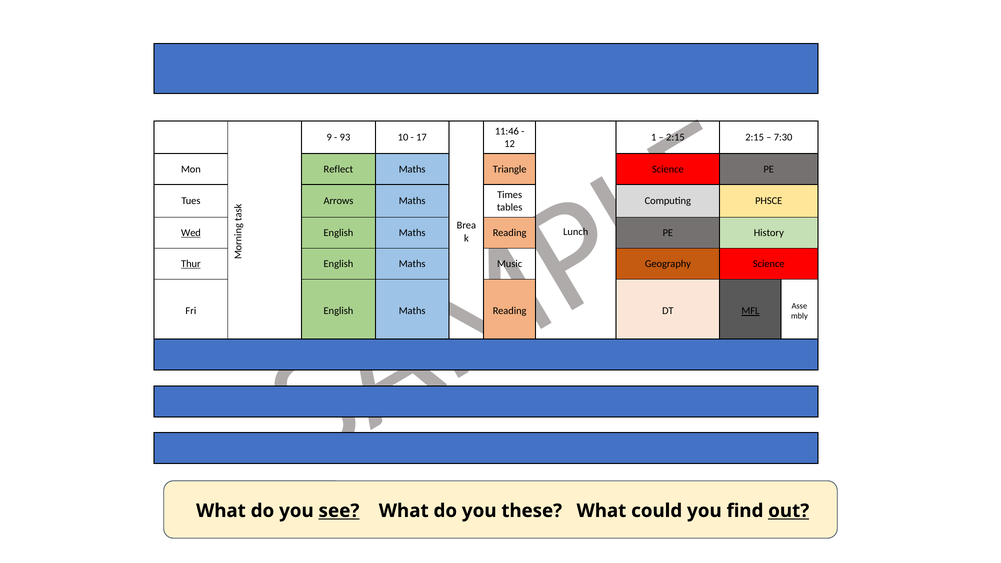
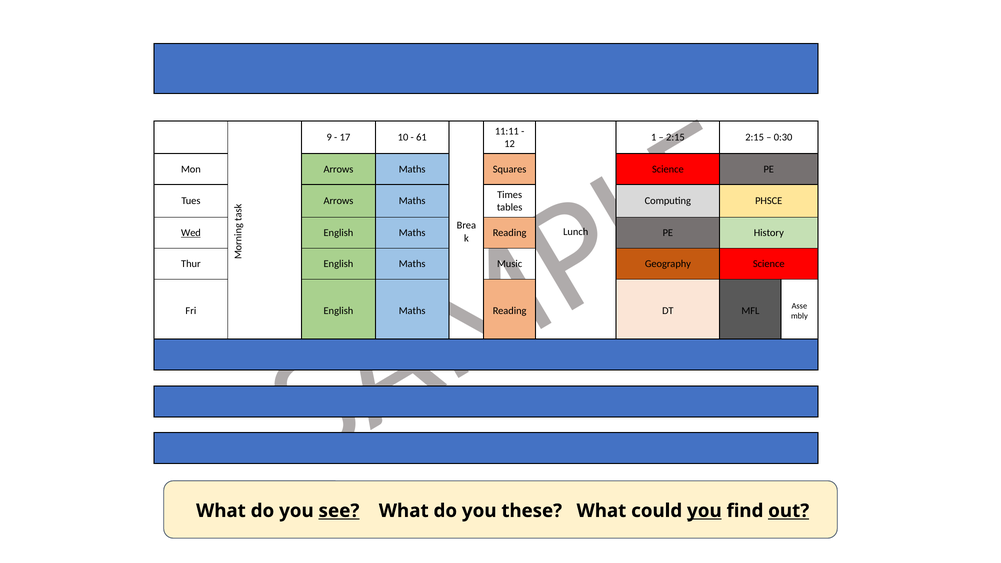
11:46: 11:46 -> 11:11 (507, 131)
93: 93 -> 17 (345, 137)
17: 17 -> 61 (421, 137)
7:30: 7:30 -> 0:30 (783, 137)
Mon Reflect: Reflect -> Arrows (338, 169)
Triangle: Triangle -> Squares (510, 169)
Thur underline: present -> none (191, 264)
MFL underline: present -> none (750, 311)
you underline: none -> present (704, 511)
